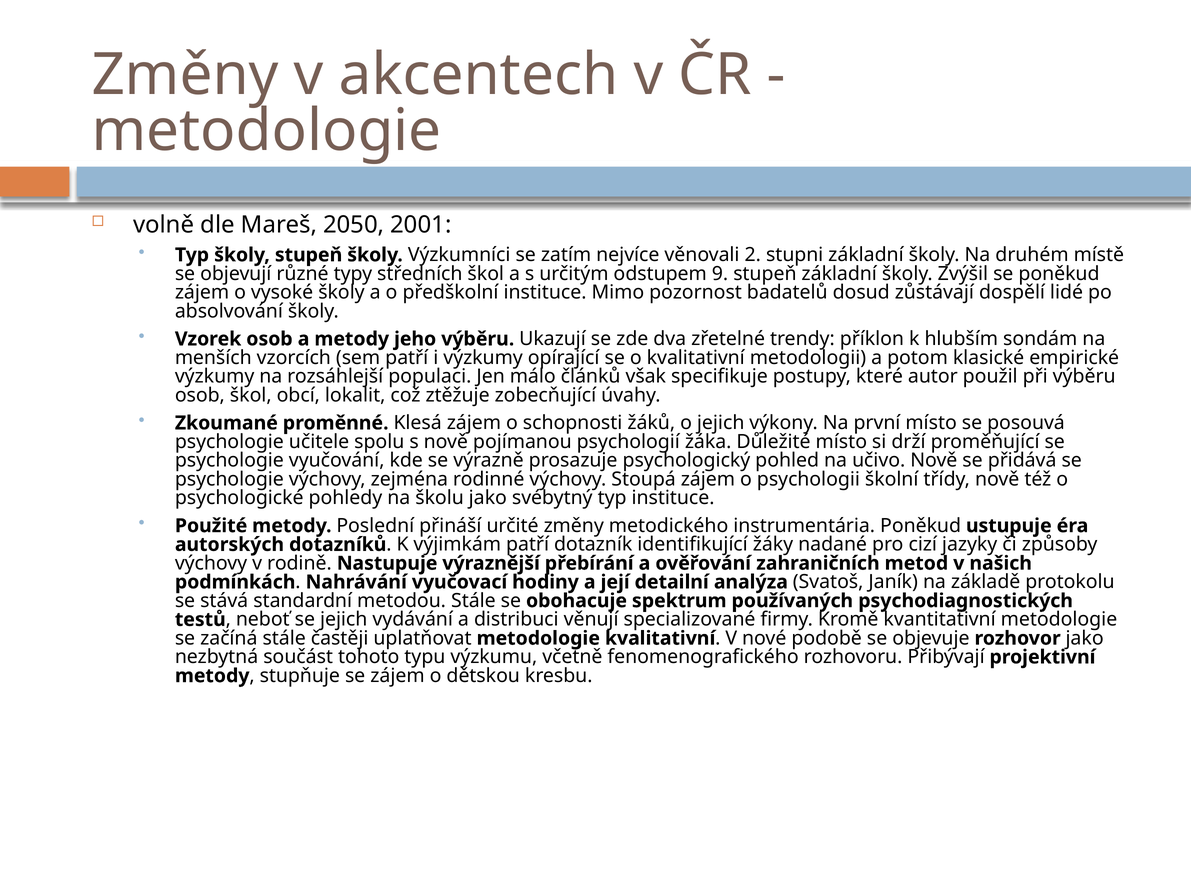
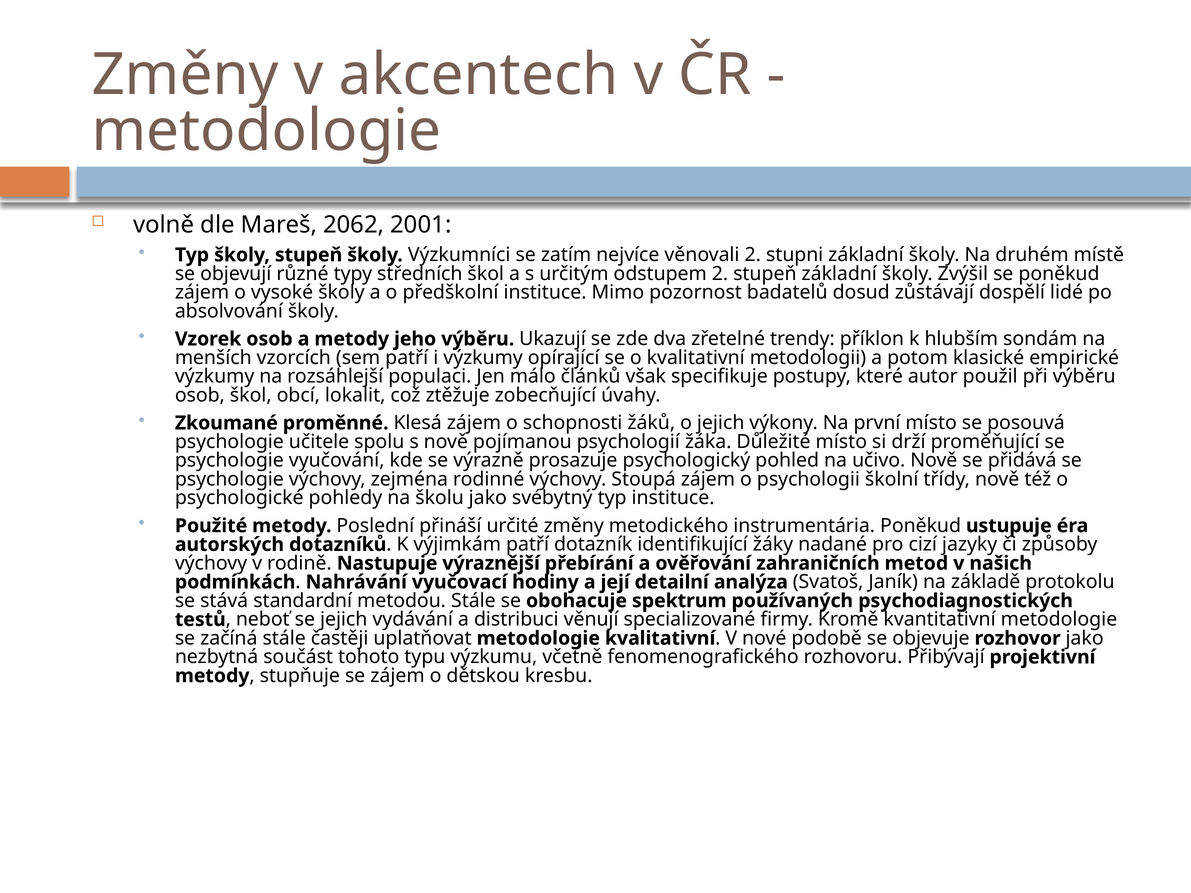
2050: 2050 -> 2062 (354, 225)
odstupem 9: 9 -> 2 (720, 274)
